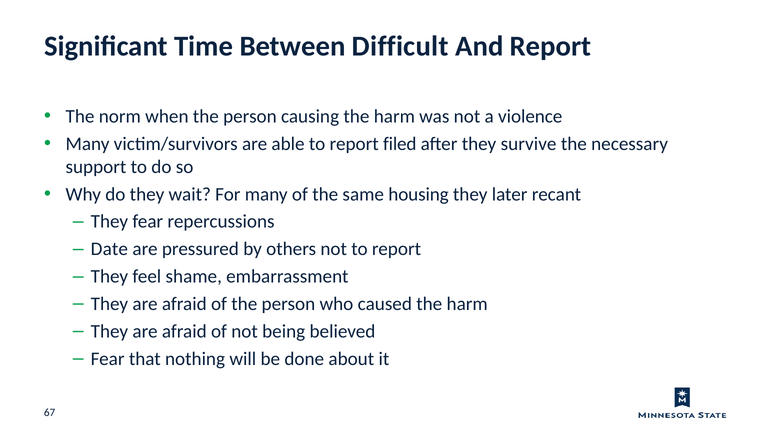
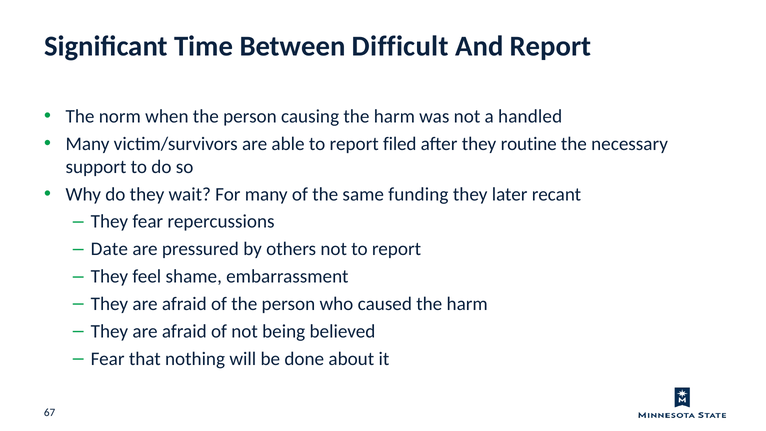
violence: violence -> handled (530, 116)
survive: survive -> routine (529, 144)
housing: housing -> funding (418, 194)
